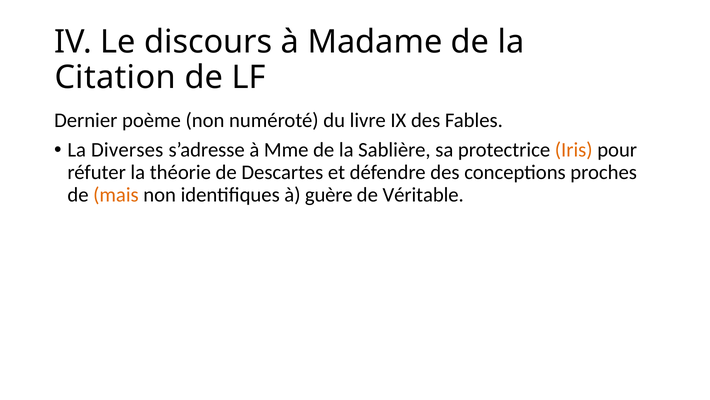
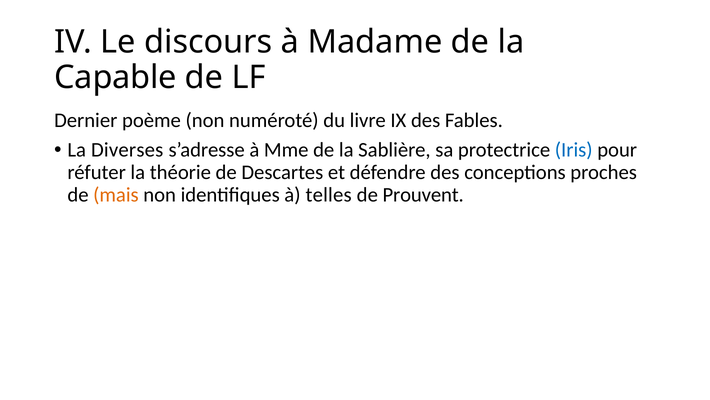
Citation: Citation -> Capable (115, 77)
Iris colour: orange -> blue (574, 150)
guère: guère -> telles (329, 195)
Véritable: Véritable -> Prouvent (423, 195)
